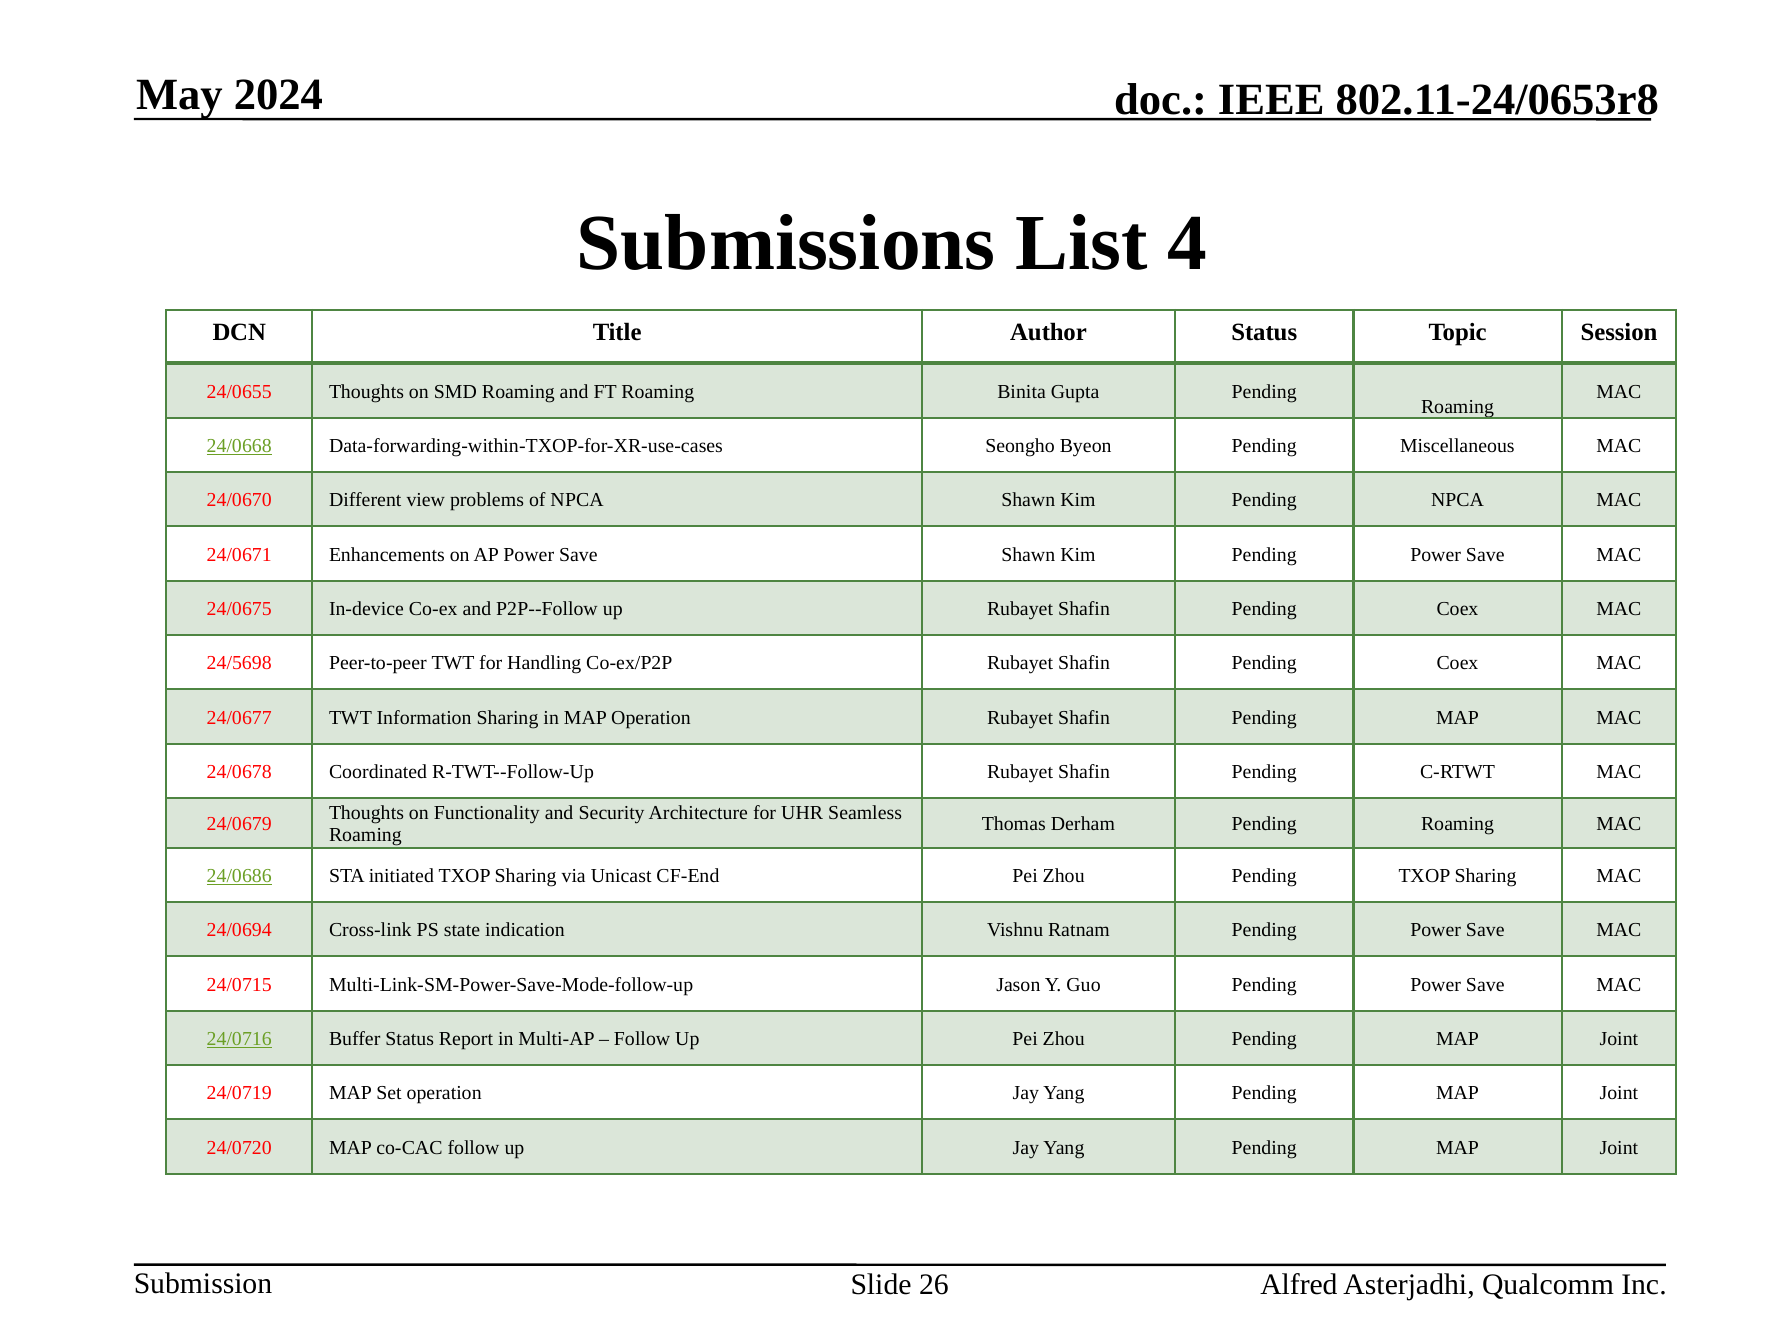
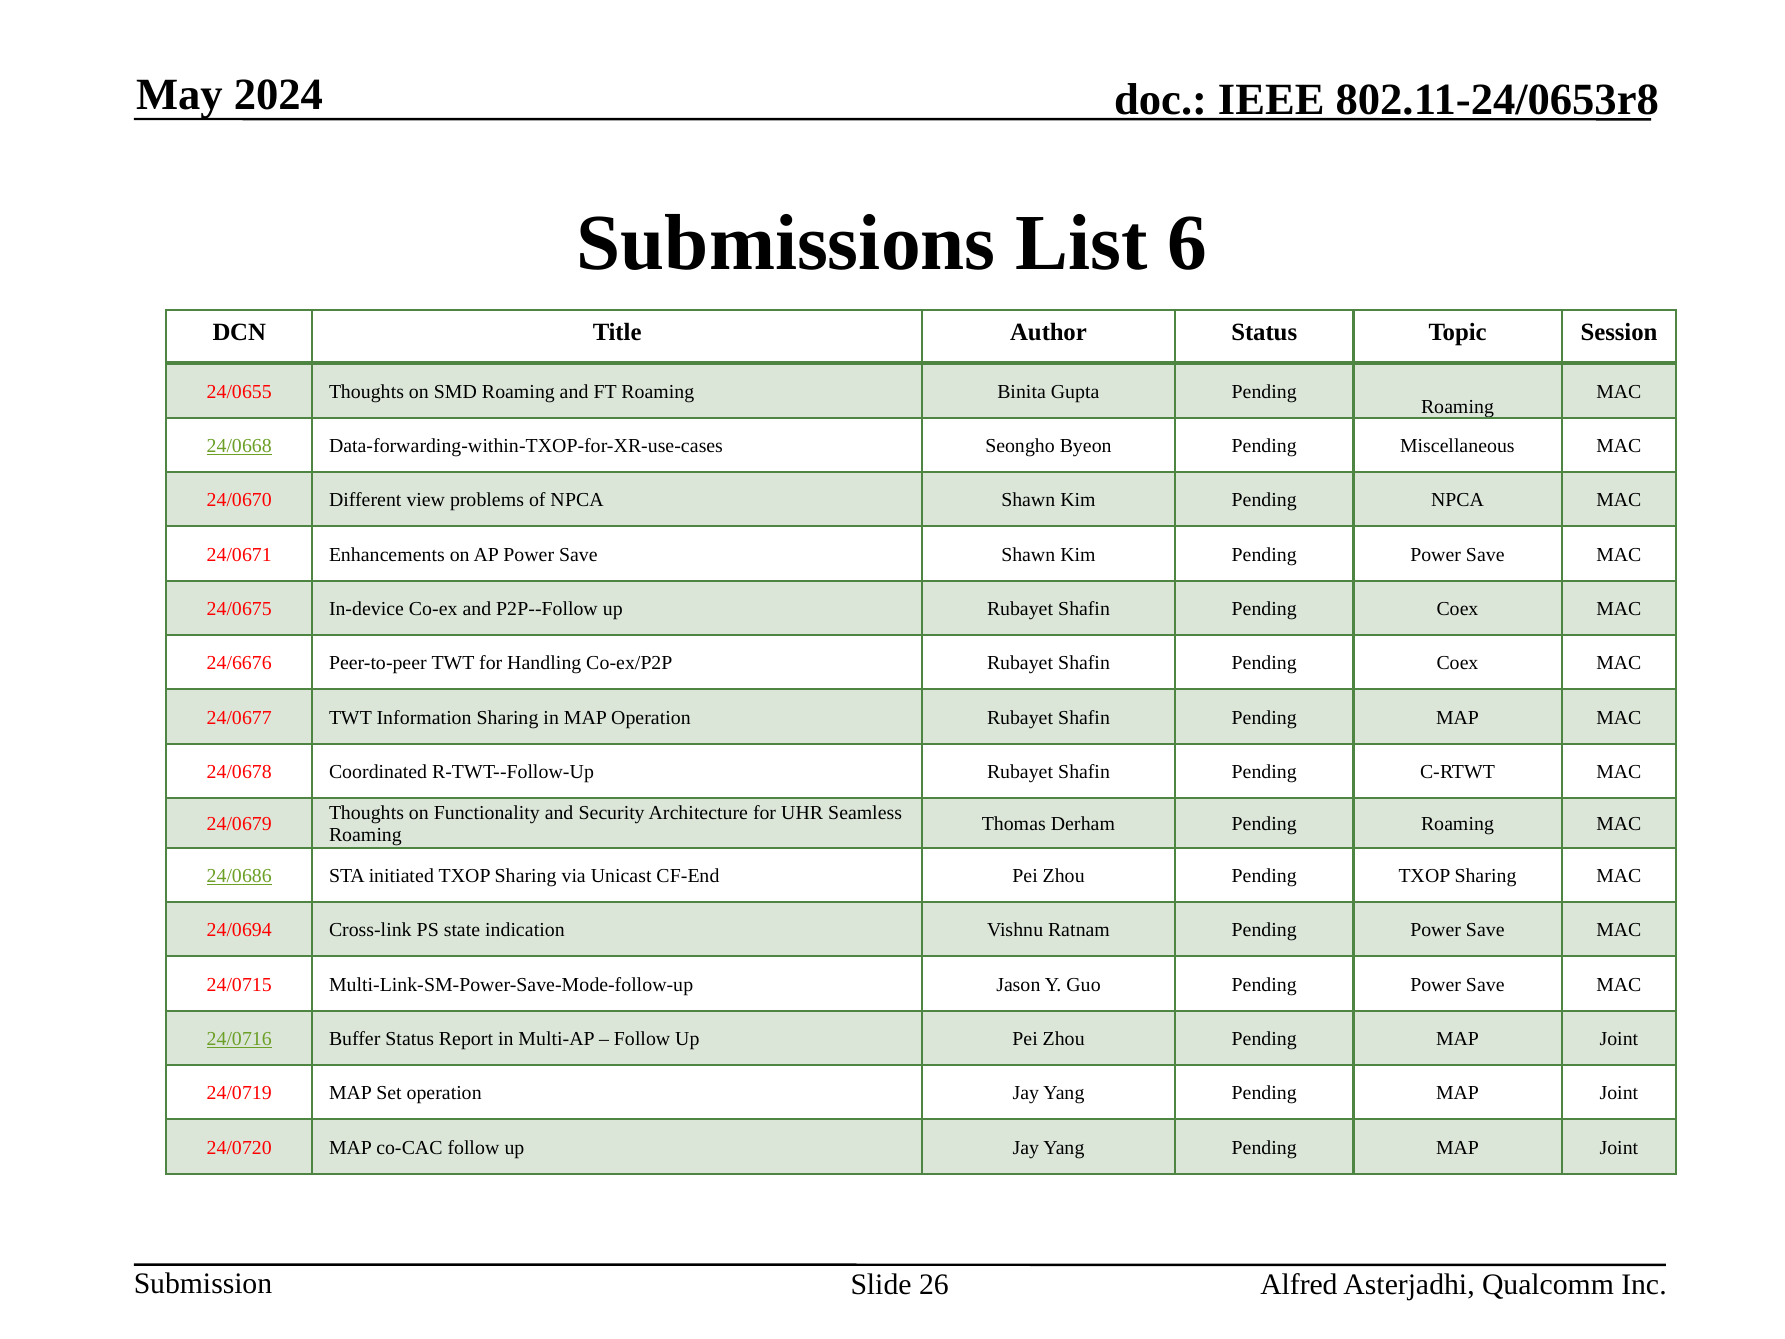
4: 4 -> 6 (1187, 243)
24/5698: 24/5698 -> 24/6676 (239, 663)
